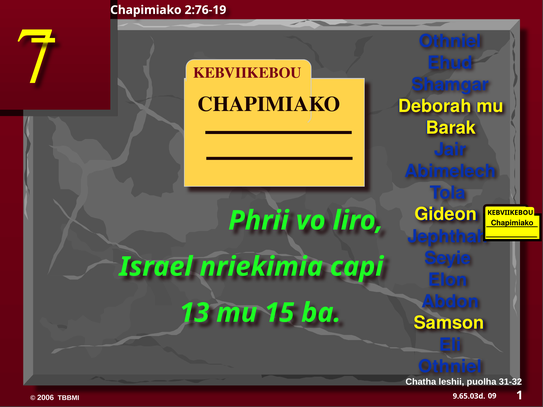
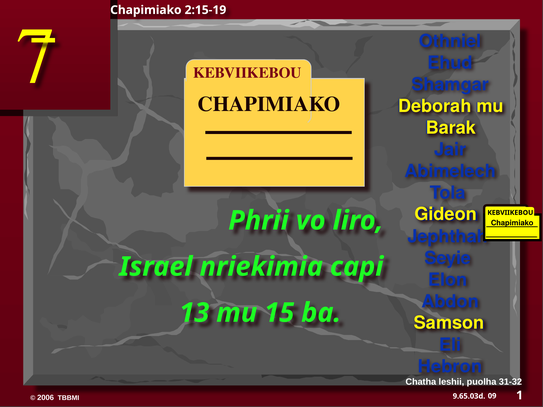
2:76-19: 2:76-19 -> 2:15-19 (205, 10)
Othniel: Othniel -> Hebron (450, 367)
